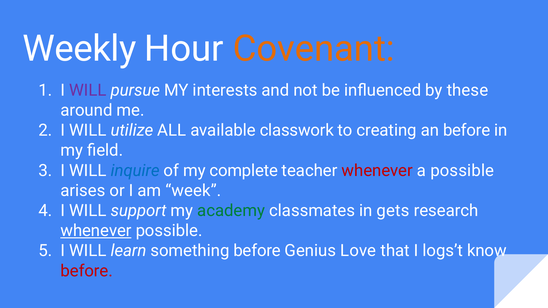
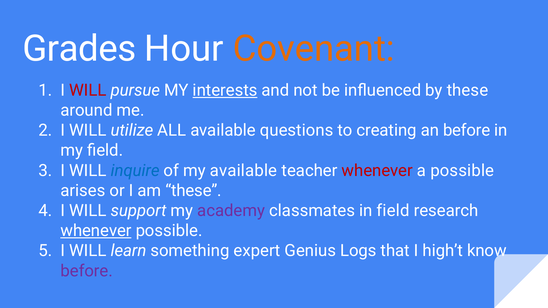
Weekly: Weekly -> Grades (79, 49)
WILL colour: purple -> red (88, 90)
interests underline: none -> present (225, 90)
classwork: classwork -> questions (297, 130)
my complete: complete -> available (244, 171)
am week: week -> these (193, 191)
academy colour: green -> purple (231, 211)
in gets: gets -> field (393, 211)
something before: before -> expert (257, 251)
Love: Love -> Logs (358, 251)
logs’t: logs’t -> high’t (443, 251)
before colour: red -> purple (87, 271)
